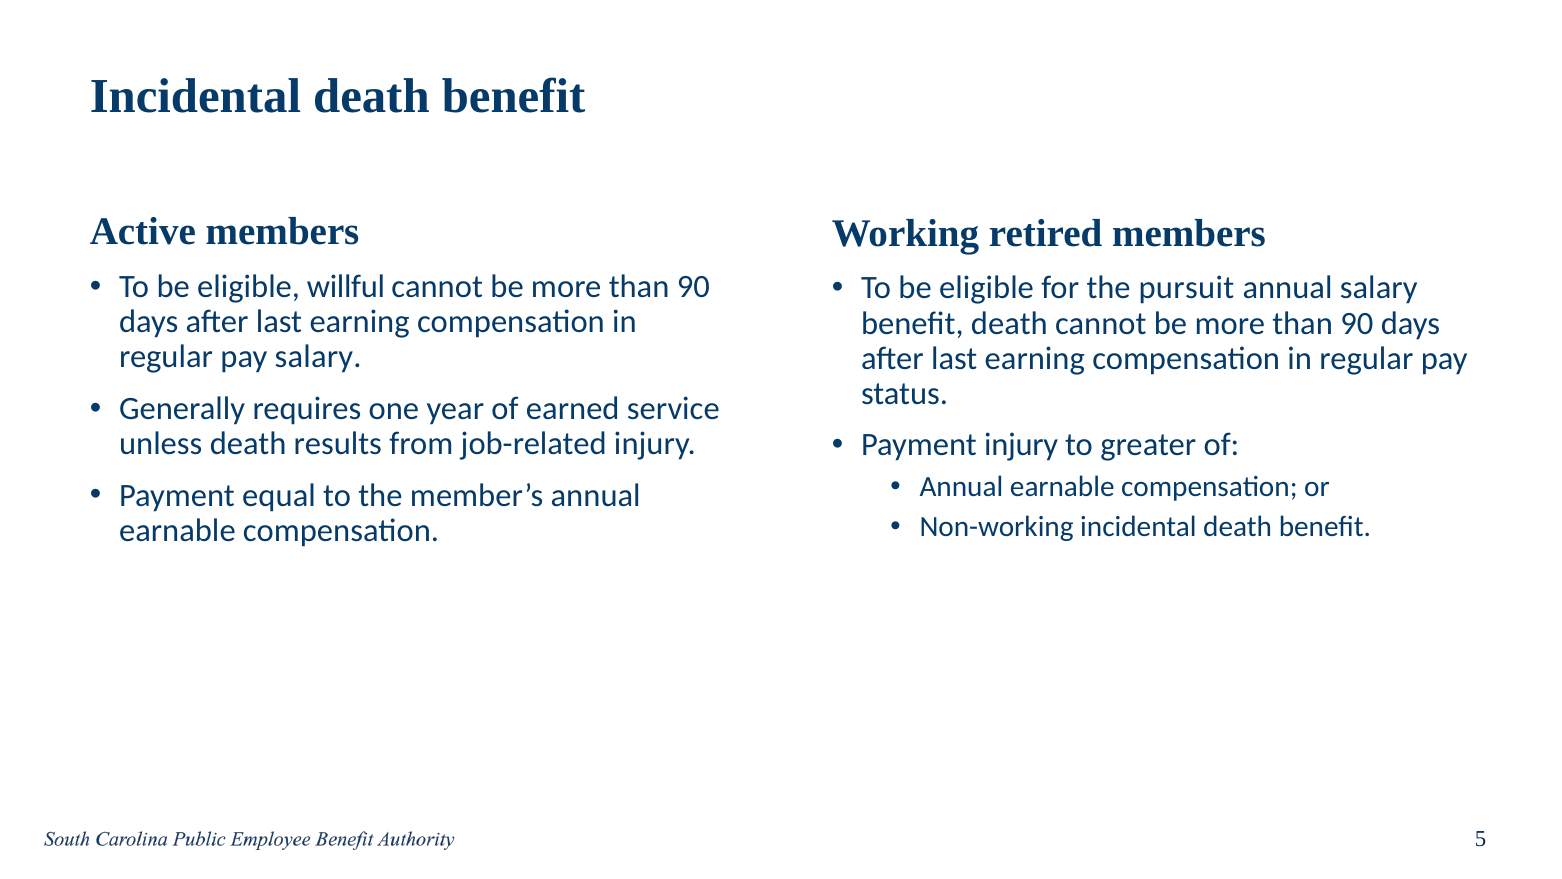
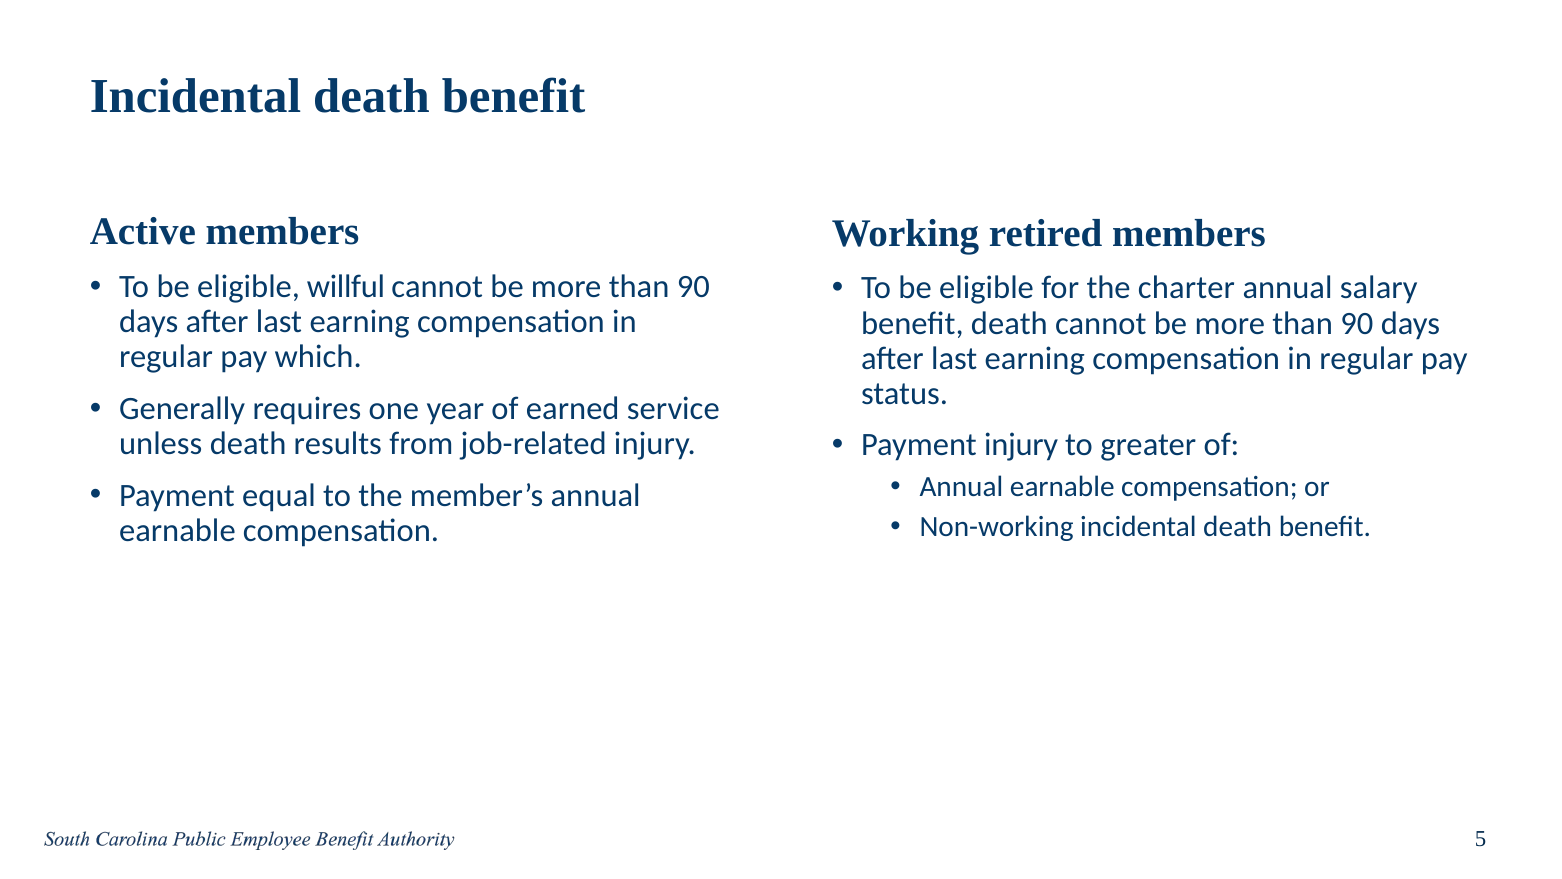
pursuit: pursuit -> charter (1186, 288)
pay salary: salary -> which (318, 357)
